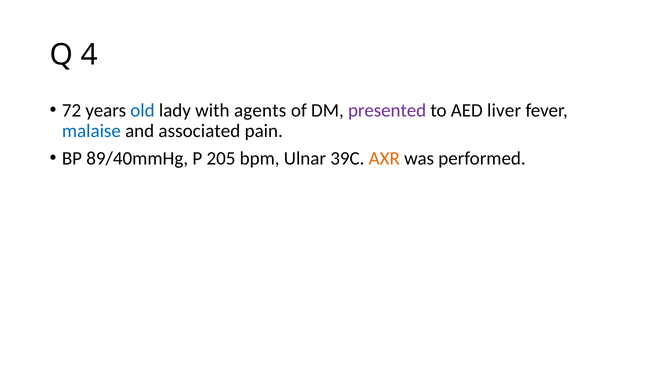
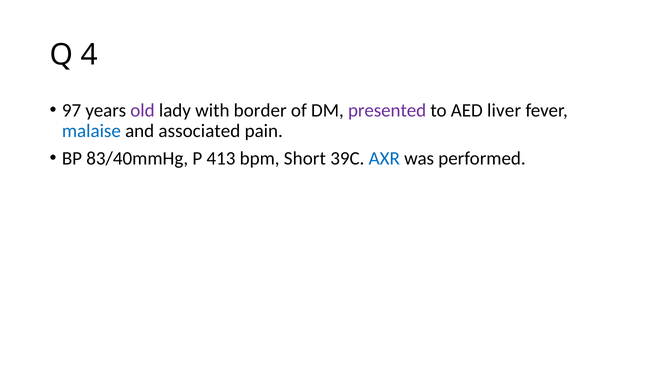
72: 72 -> 97 (72, 110)
old colour: blue -> purple (143, 110)
agents: agents -> border (260, 110)
89/40mmHg: 89/40mmHg -> 83/40mmHg (137, 158)
205: 205 -> 413 (221, 158)
Ulnar: Ulnar -> Short (305, 158)
AXR colour: orange -> blue (384, 158)
